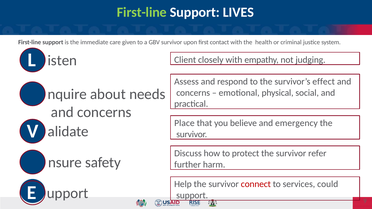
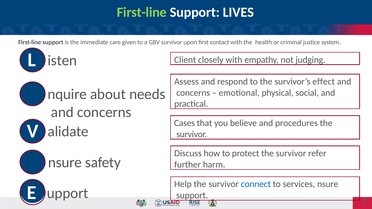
Place: Place -> Cases (185, 123)
emergency: emergency -> procedures (297, 123)
connect colour: red -> blue (256, 184)
services could: could -> nsure (328, 184)
